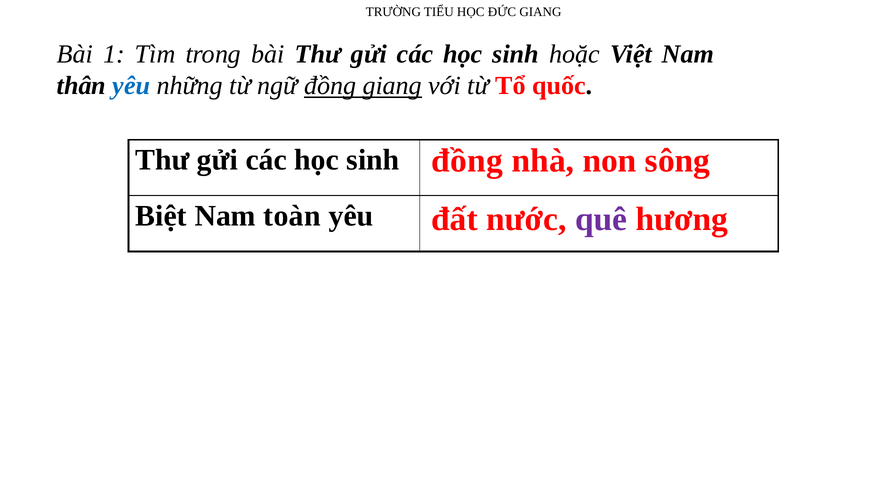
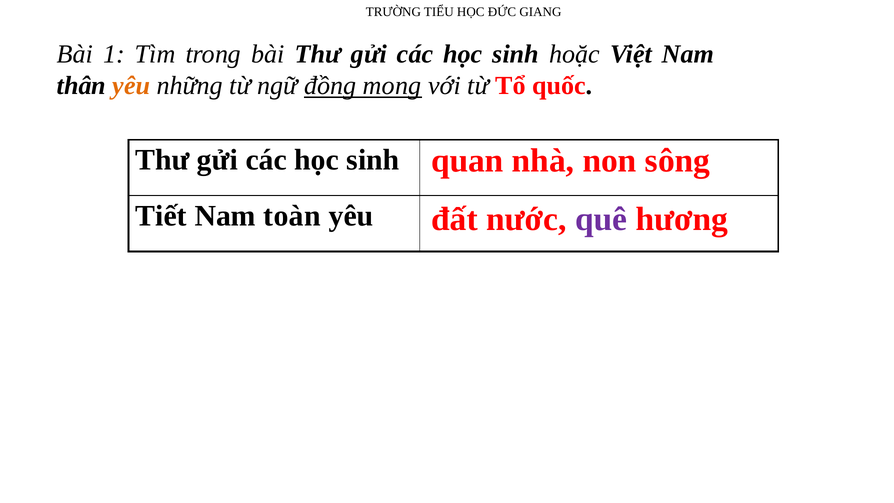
yêu colour: blue -> orange (131, 86)
đồng giang: giang -> mong (392, 86)
đồng: đồng -> quan (467, 161)
Biệt: Biệt -> Tiết (161, 216)
